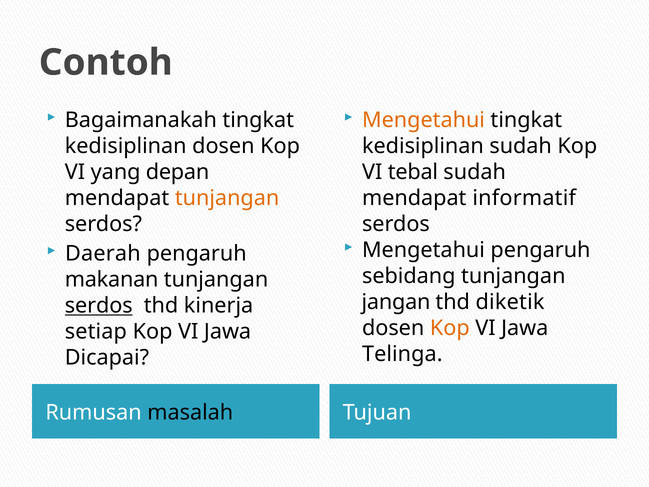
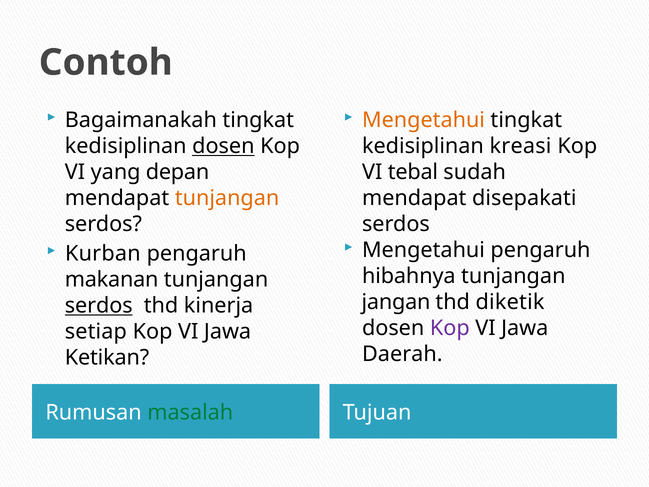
dosen underline: none -> present (223, 146)
kedisiplinan sudah: sudah -> kreasi (521, 146)
informatif: informatif -> disepakati (524, 198)
Daerah: Daerah -> Kurban (103, 254)
sebidang: sebidang -> hibahnya (409, 276)
Kop colour: orange -> purple (450, 328)
Telinga: Telinga -> Daerah (402, 354)
Dicapai: Dicapai -> Ketikan (107, 357)
masalah colour: black -> green (190, 413)
